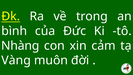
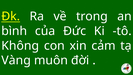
Nhàng: Nhàng -> Không (20, 46)
